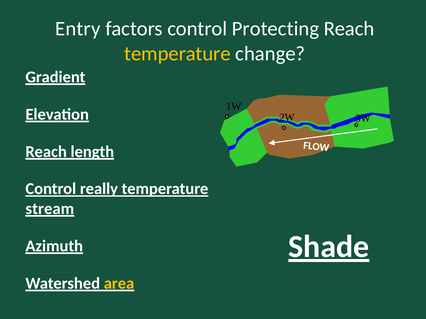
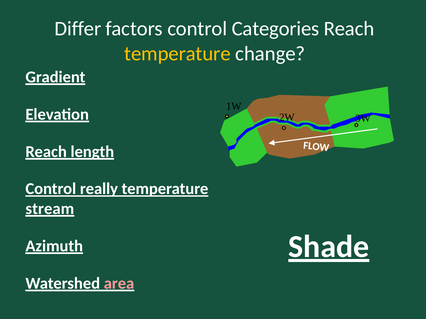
Entry: Entry -> Differ (78, 29)
Protecting: Protecting -> Categories (276, 29)
area colour: yellow -> pink (119, 284)
